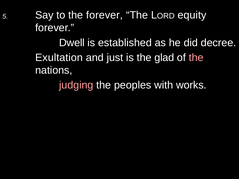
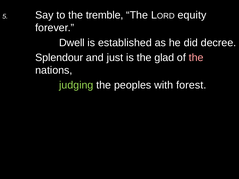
the forever: forever -> tremble (105, 15)
Exultation: Exultation -> Splendour (59, 58)
judging colour: pink -> light green (76, 85)
works: works -> forest (191, 85)
